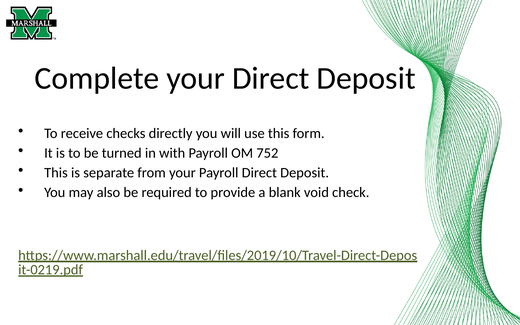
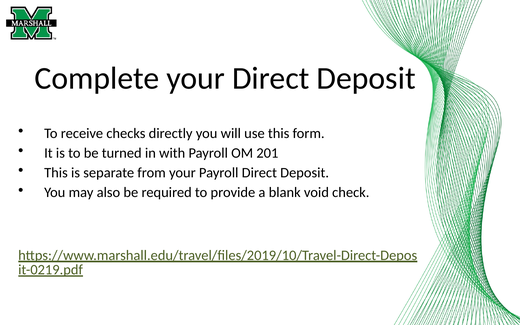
752: 752 -> 201 (267, 153)
